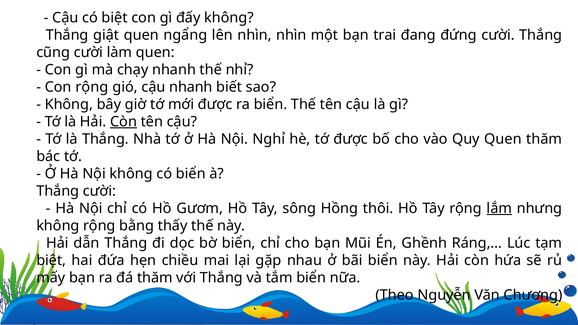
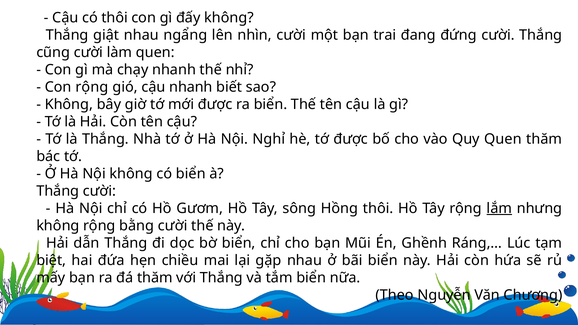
có biệt: biệt -> thôi (115, 18)
giật quen: quen -> nhau (141, 35)
nhìn nhìn: nhìn -> cười (291, 35)
Còn underline: present -> none (124, 122)
bằng thấy: thấy -> cười (173, 226)
